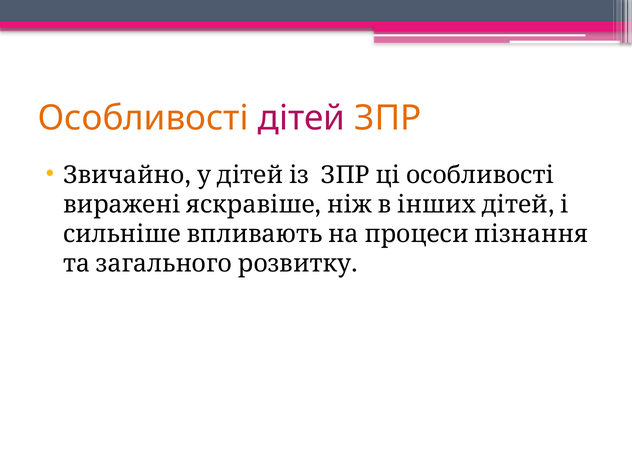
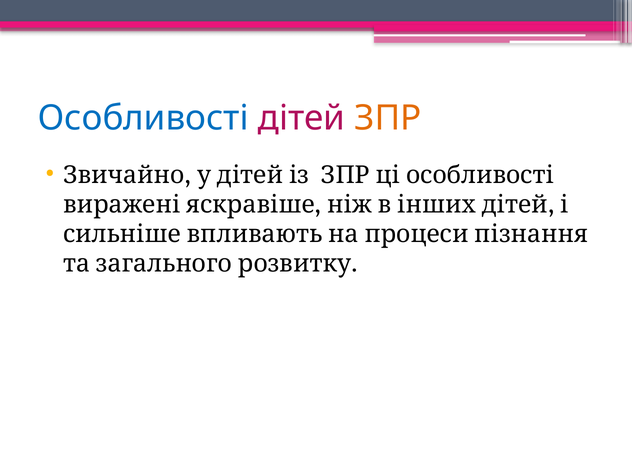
Особливості colour: orange -> blue (143, 118)
